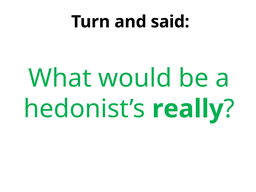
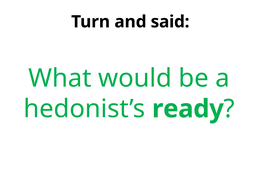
really: really -> ready (188, 109)
